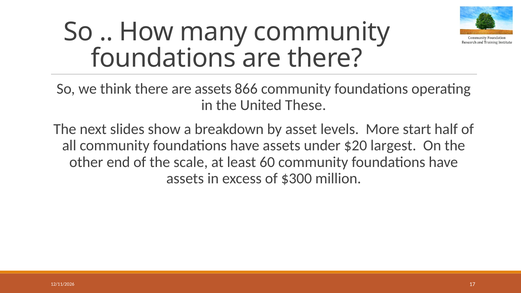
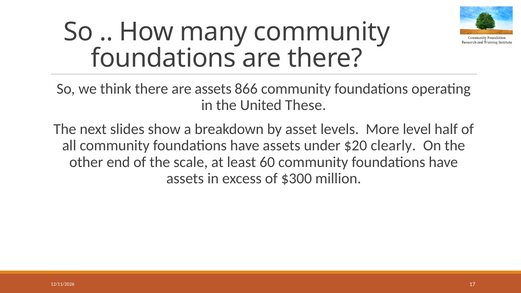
start: start -> level (417, 129)
largest: largest -> clearly (393, 146)
